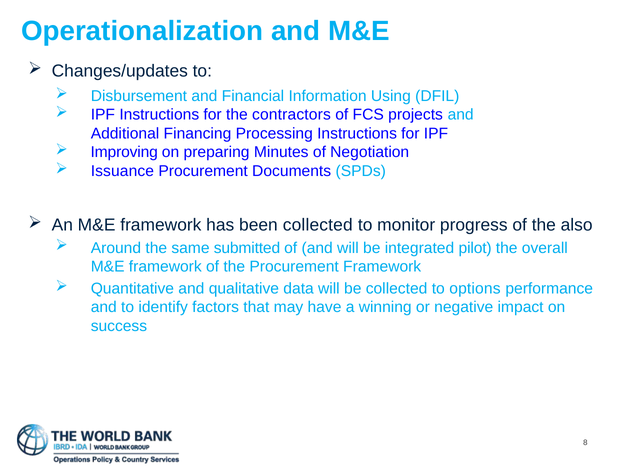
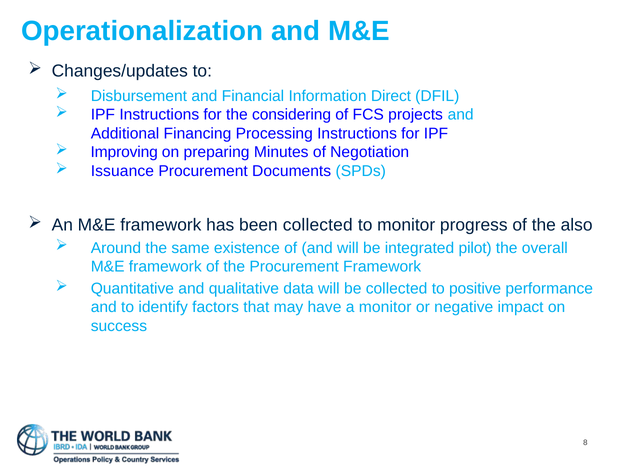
Using: Using -> Direct (391, 96)
contractors: contractors -> considering (292, 115)
submitted: submitted -> existence (247, 248)
options: options -> positive (475, 288)
a winning: winning -> monitor (385, 307)
